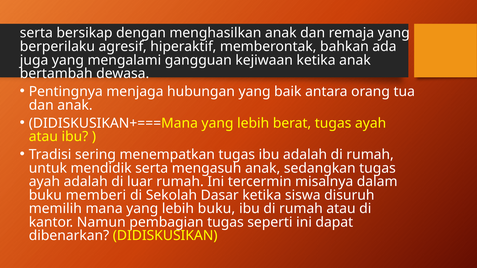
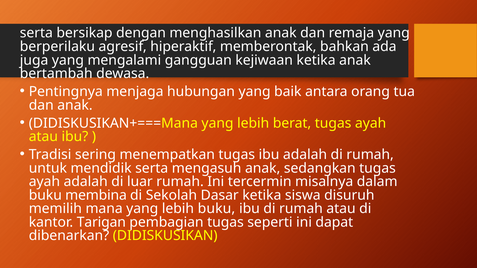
memberi: memberi -> membina (96, 195)
Namun: Namun -> Tarigan (101, 222)
